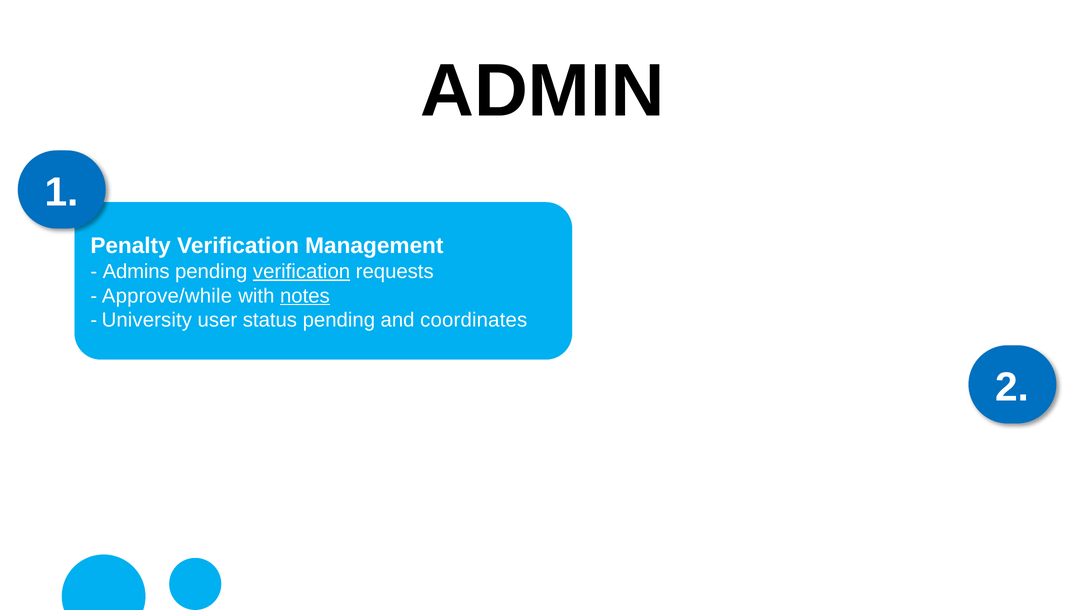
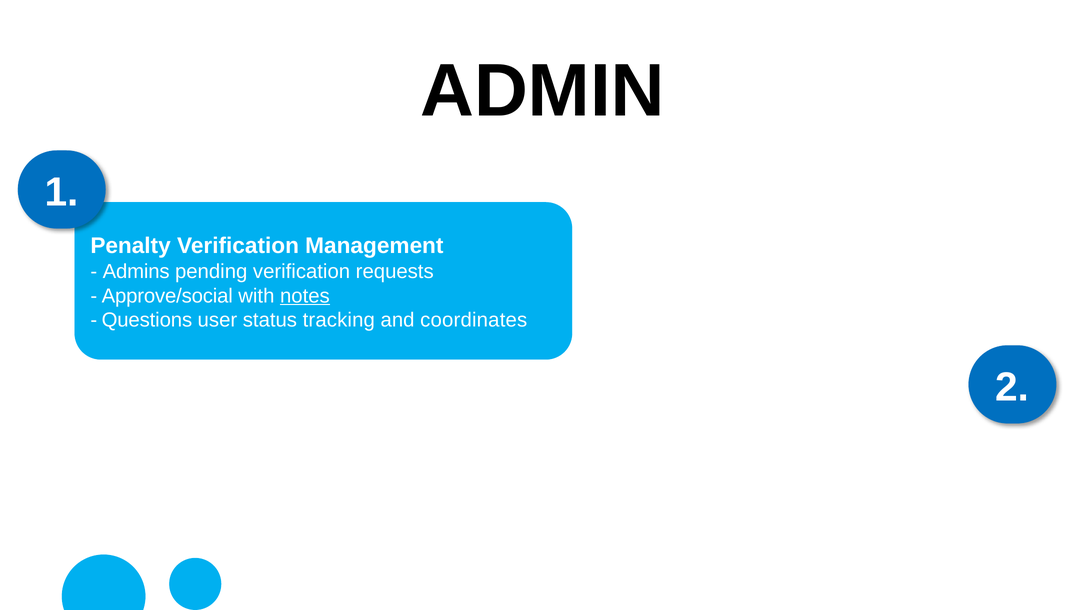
verification underline: present -> none (302, 272)
Approve/while: Approve/while -> Approve/social (167, 296)
University: University -> Questions (147, 320)
status pending: pending -> tracking (339, 320)
